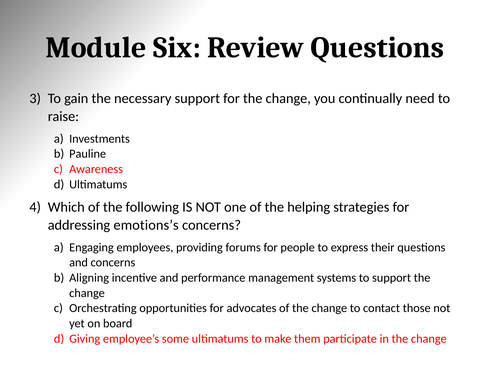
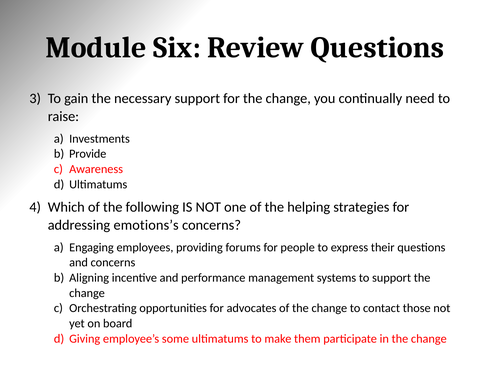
Pauline: Pauline -> Provide (88, 154)
